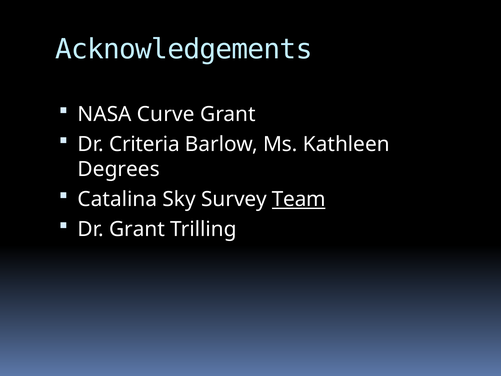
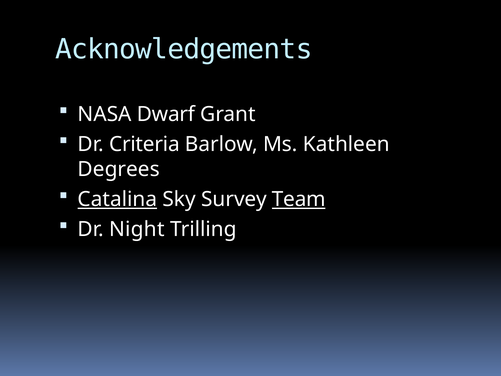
Curve: Curve -> Dwarf (166, 114)
Catalina underline: none -> present (117, 199)
Dr Grant: Grant -> Night (137, 229)
